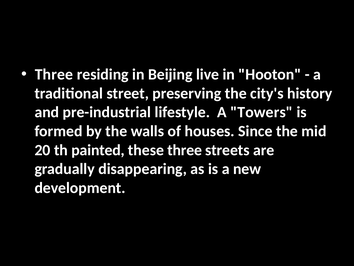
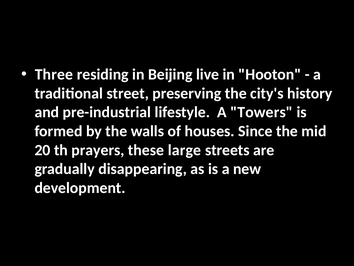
painted: painted -> prayers (98, 150)
these three: three -> large (184, 150)
